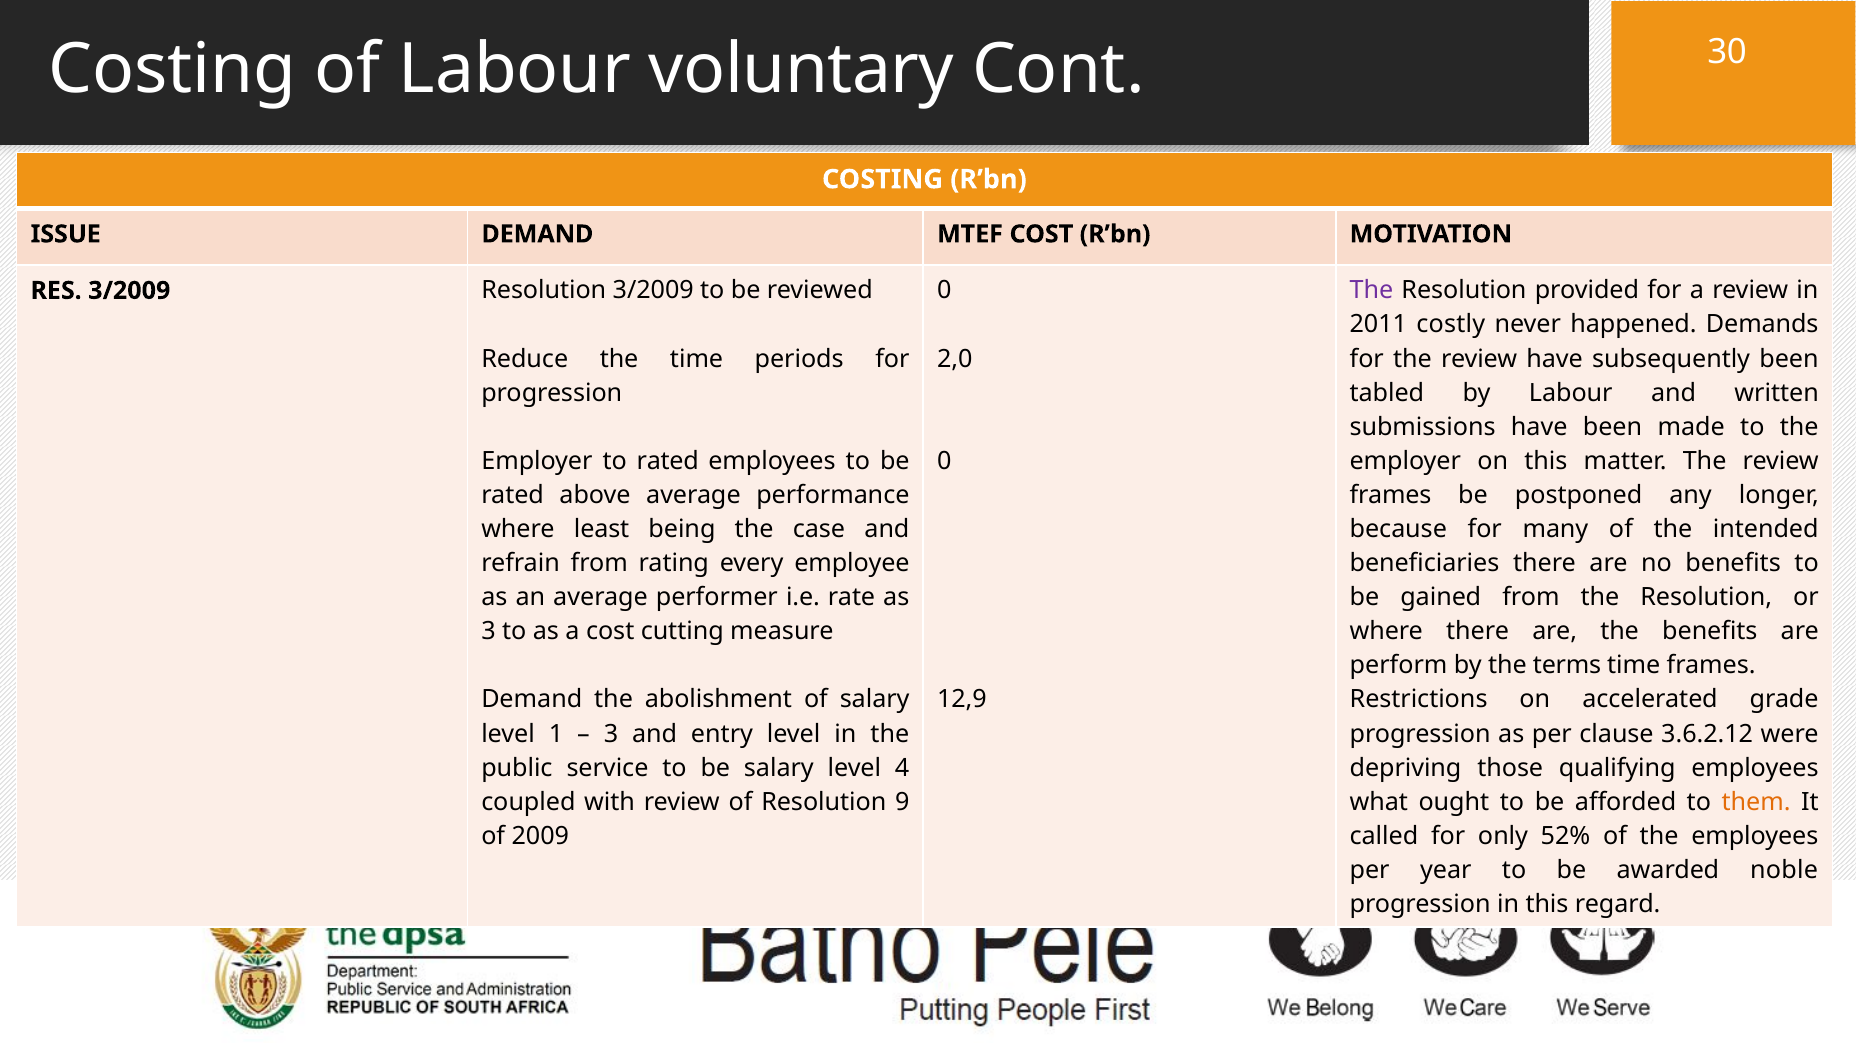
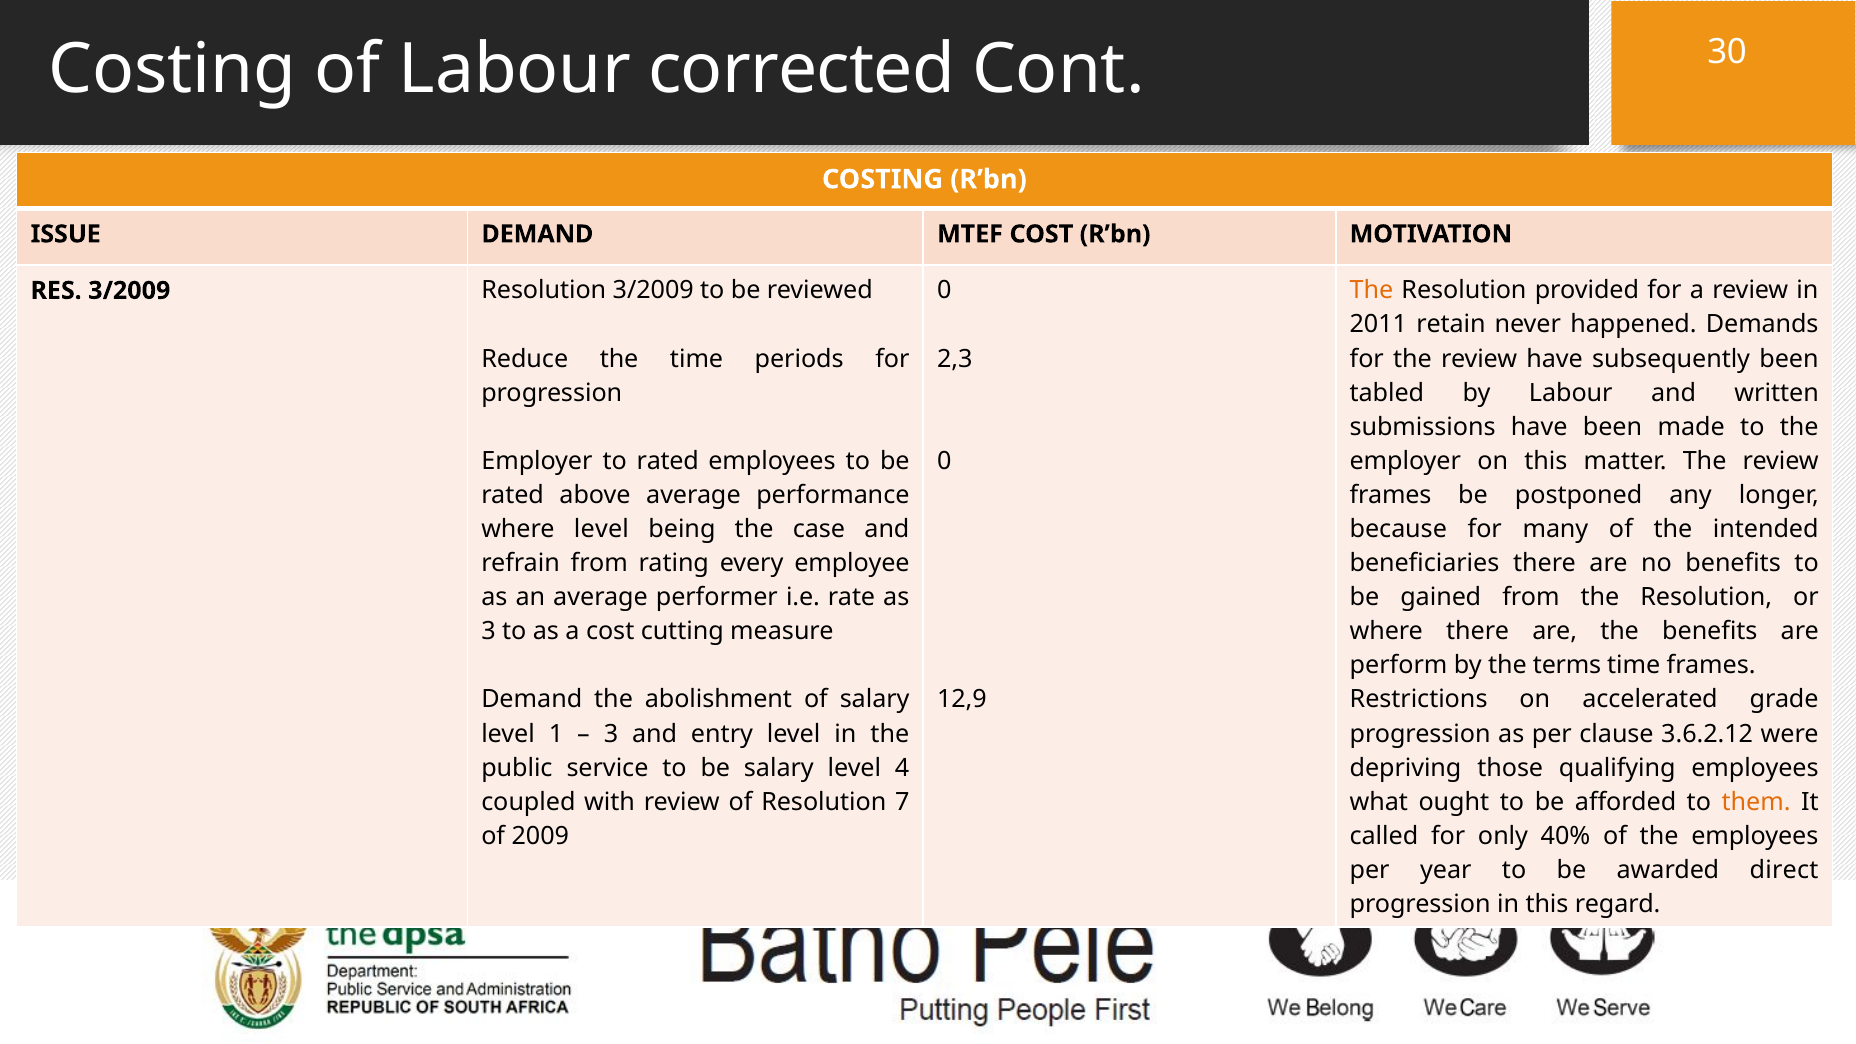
voluntary: voluntary -> corrected (802, 70)
The colour: purple -> orange (1371, 291)
costly: costly -> retain (1451, 325)
2,0: 2,0 -> 2,3 (955, 359)
where least: least -> level (601, 529)
9: 9 -> 7 (902, 802)
52%: 52% -> 40% (1566, 836)
noble: noble -> direct (1784, 870)
